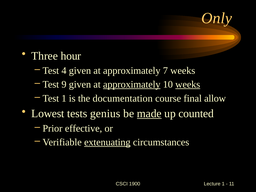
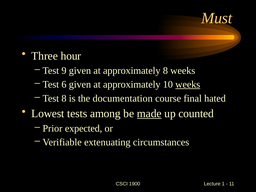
Only: Only -> Must (217, 18)
4: 4 -> 9 (64, 71)
approximately 7: 7 -> 8 (165, 71)
9: 9 -> 6 (64, 84)
approximately underline: present -> none (132, 84)
Test 1: 1 -> 8 (64, 98)
allow: allow -> hated (215, 98)
genius: genius -> among (105, 114)
effective: effective -> expected (84, 128)
extenuating underline: present -> none (107, 142)
